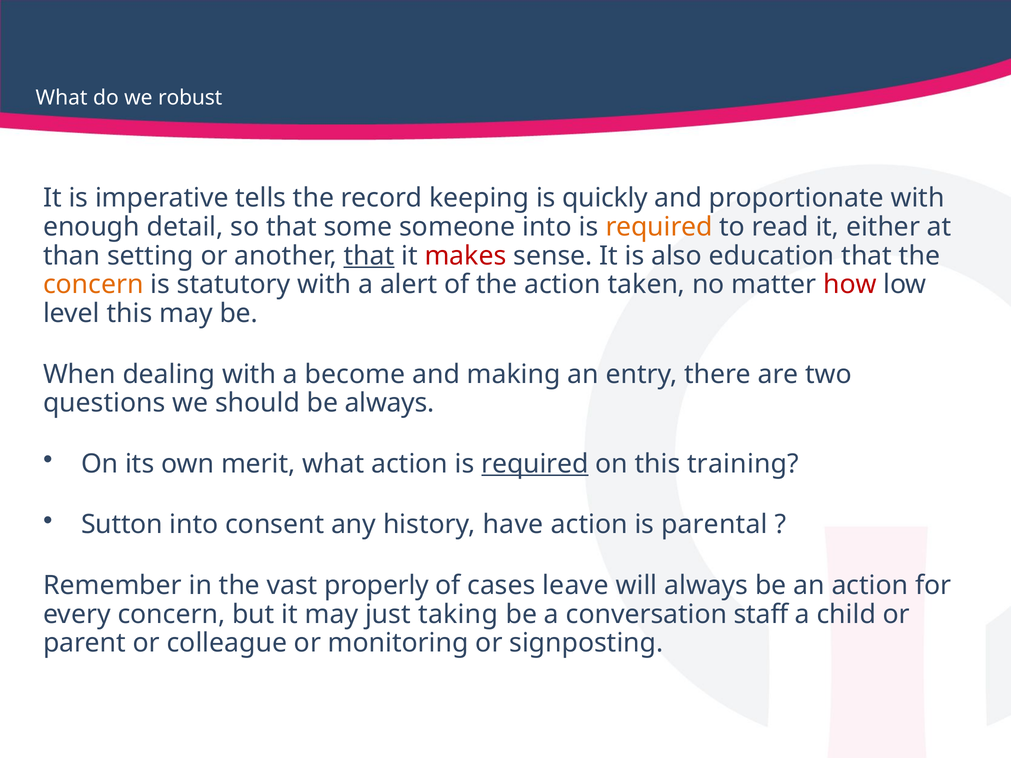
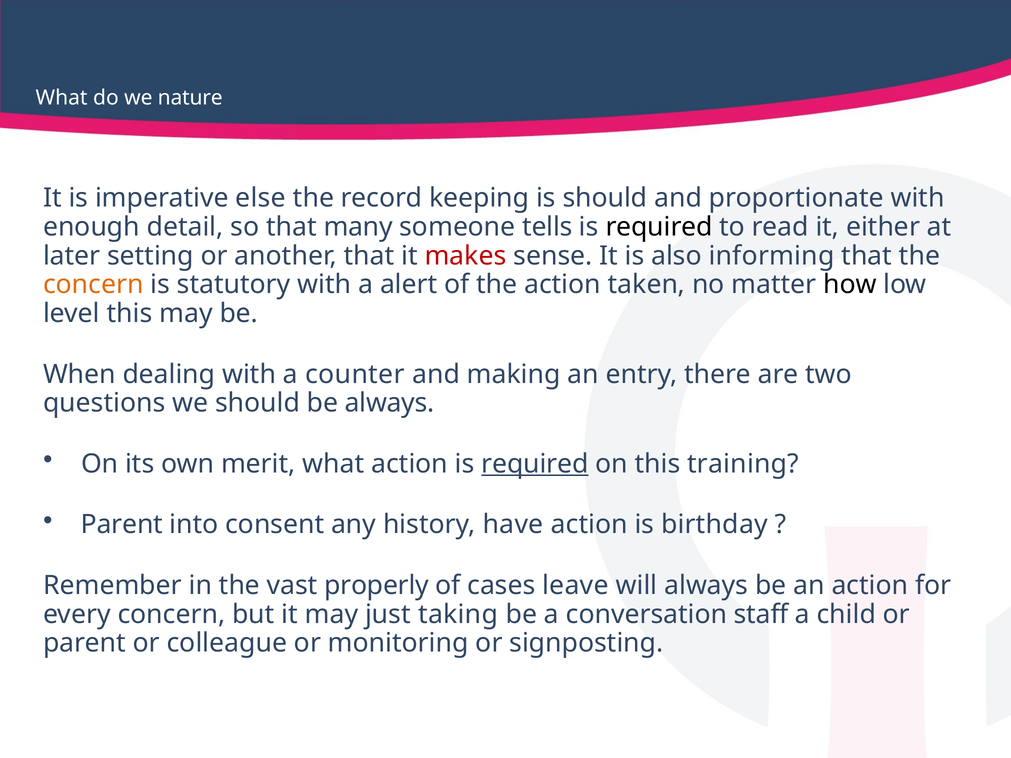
robust: robust -> nature (190, 98)
tells: tells -> else (261, 198)
is quickly: quickly -> should (605, 198)
some: some -> many (358, 227)
someone into: into -> tells (547, 227)
required colour: orange -> black (659, 227)
than: than -> later (72, 256)
that underline: present -> none (369, 256)
education: education -> informing (772, 256)
how colour: red -> black (850, 285)
become: become -> counter (355, 374)
Sutton: Sutton -> Parent (122, 525)
parental: parental -> birthday (714, 525)
